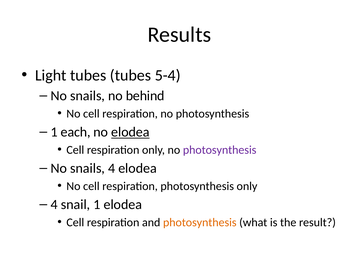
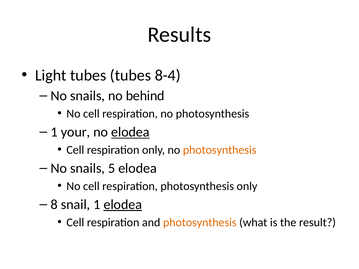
5-4: 5-4 -> 8-4 (168, 75)
each: each -> your (76, 132)
photosynthesis colour: purple -> orange (220, 150)
snails 4: 4 -> 5 (112, 168)
4: 4 -> 8 (54, 205)
elodea underline: none -> present (123, 205)
